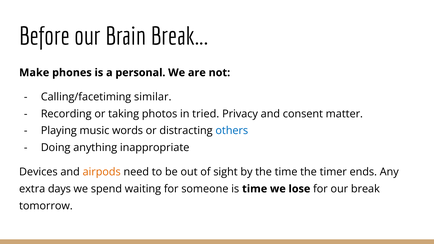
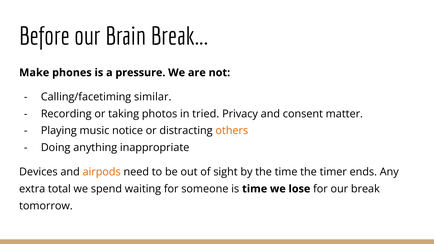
personal: personal -> pressure (140, 73)
words: words -> notice (128, 131)
others colour: blue -> orange (232, 131)
days: days -> total (59, 189)
